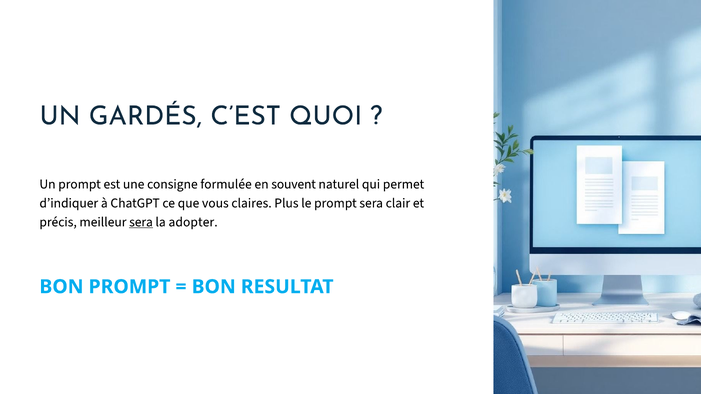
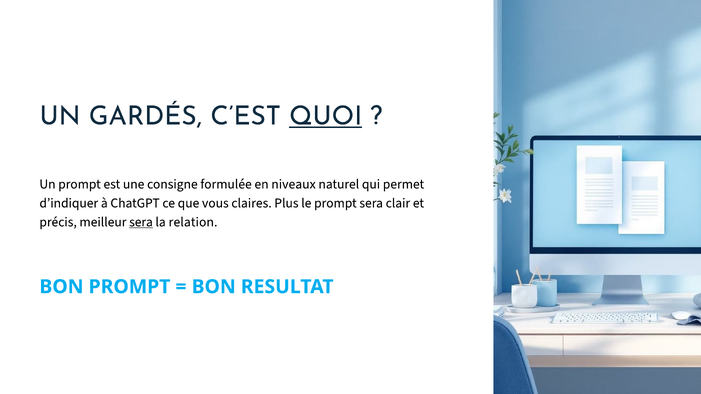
QUOI underline: none -> present (326, 116)
souvent: souvent -> niveaux (293, 184)
adopter: adopter -> relation (193, 222)
